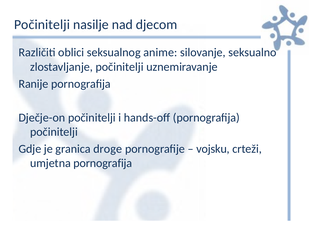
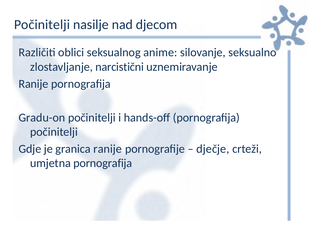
zlostavljanje počinitelji: počinitelji -> narcistični (120, 67)
Dječje-on: Dječje-on -> Gradu-on (42, 117)
granica droge: droge -> ranije (108, 149)
vojsku: vojsku -> dječje (213, 149)
